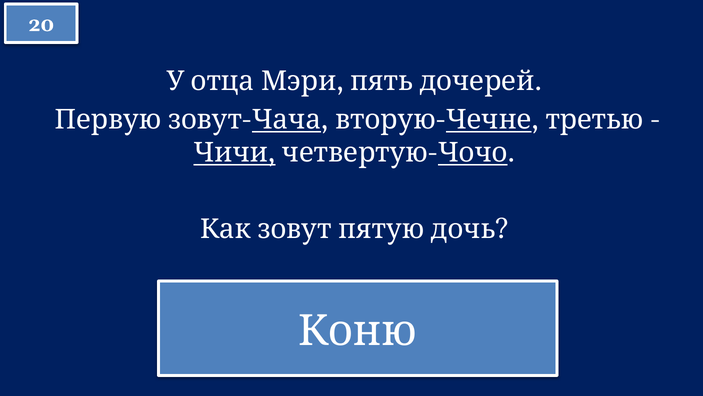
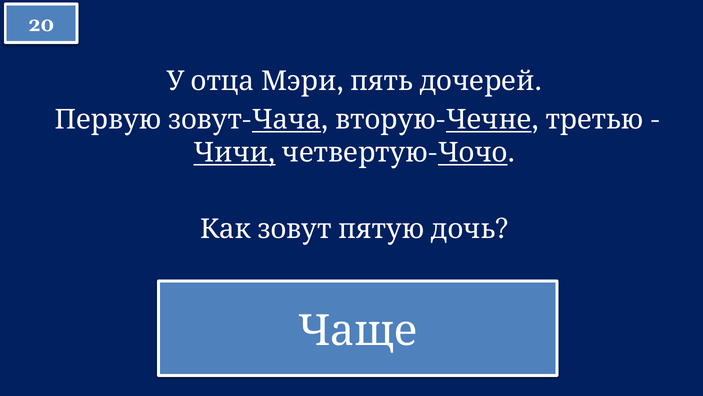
Коню: Коню -> Чаще (358, 331)
